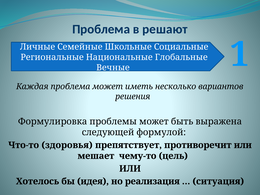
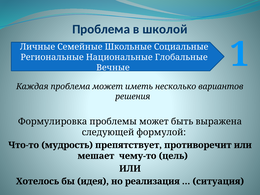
решают: решают -> школой (165, 29)
здоровья: здоровья -> мудрость (67, 145)
